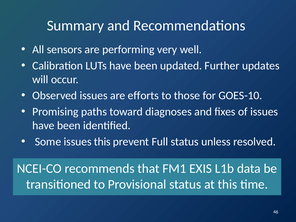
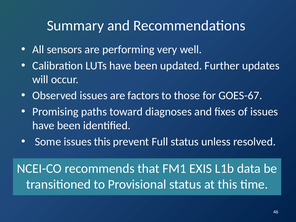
efforts: efforts -> factors (143, 96)
GOES-10: GOES-10 -> GOES-67 (240, 96)
